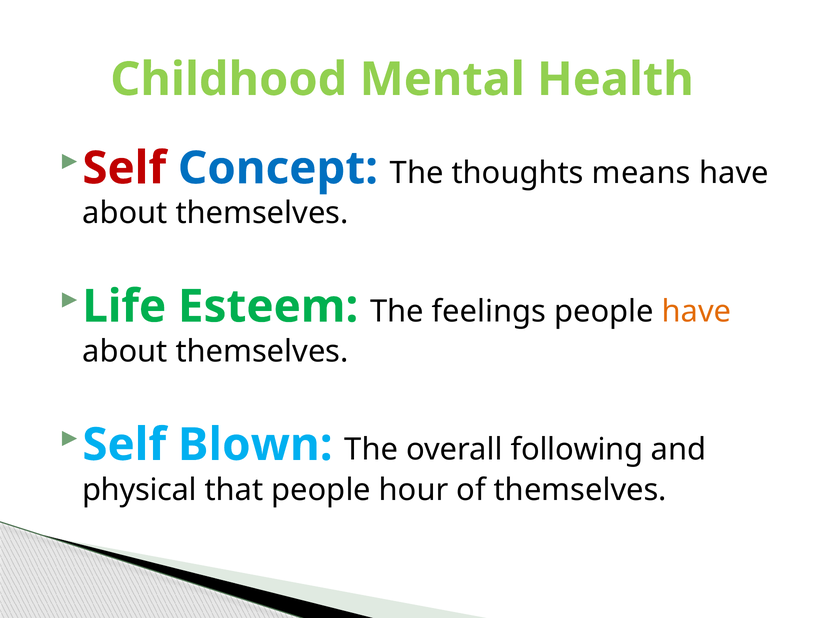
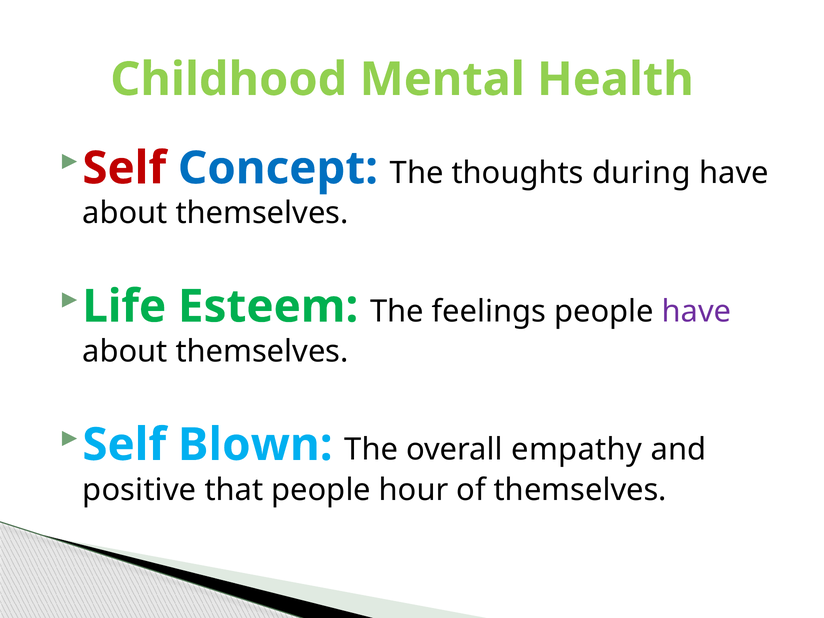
means: means -> during (641, 173)
have colour: orange -> purple (696, 311)
following: following -> empathy (577, 450)
physical: physical -> positive (139, 490)
